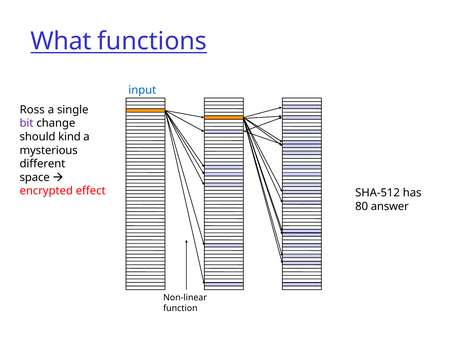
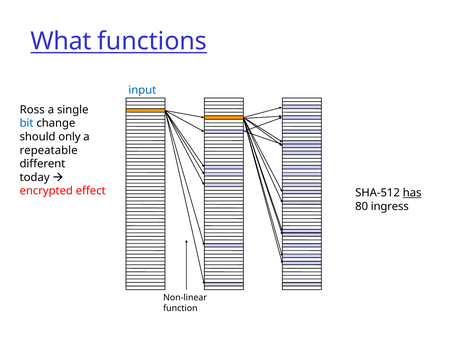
bit colour: purple -> blue (27, 123)
kind: kind -> only (69, 137)
mysterious: mysterious -> repeatable (49, 150)
space: space -> today (35, 177)
has underline: none -> present (412, 193)
answer: answer -> ingress (390, 207)
